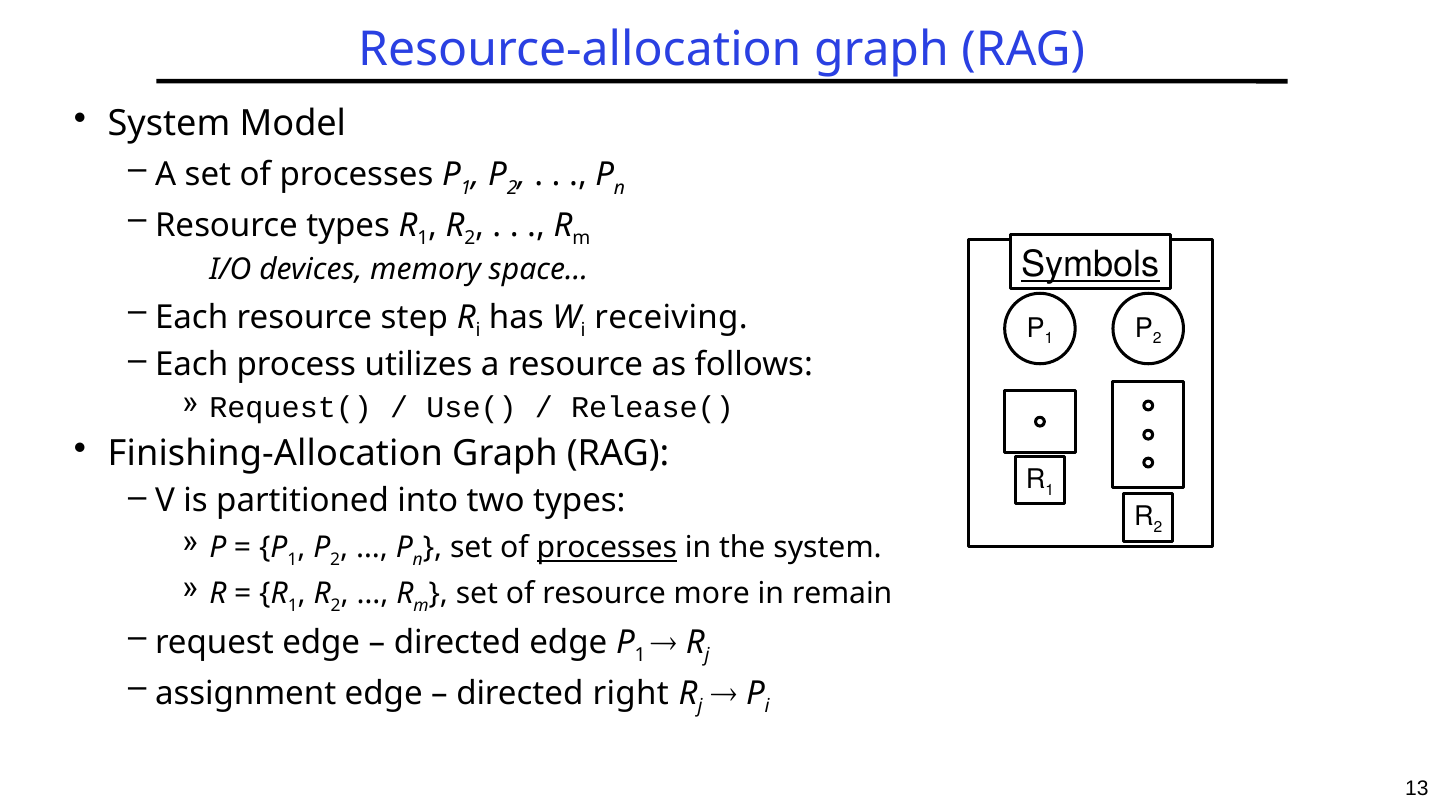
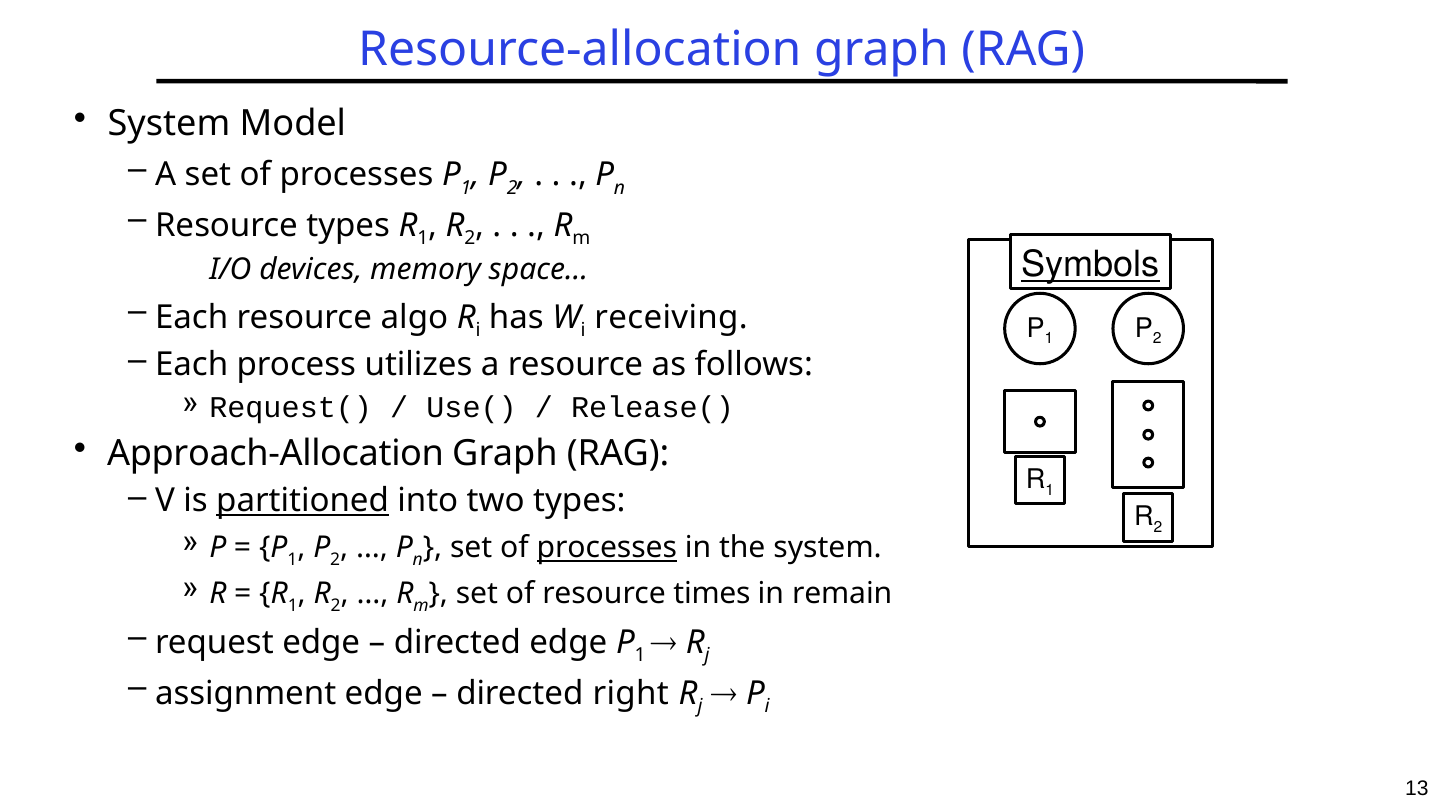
step: step -> algo (414, 318)
Finishing-Allocation: Finishing-Allocation -> Approach-Allocation (276, 454)
partitioned underline: none -> present (303, 501)
more: more -> times (712, 594)
